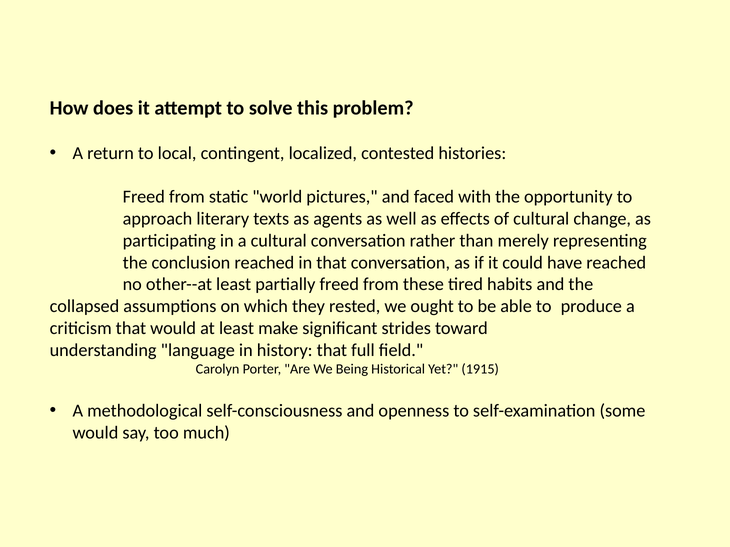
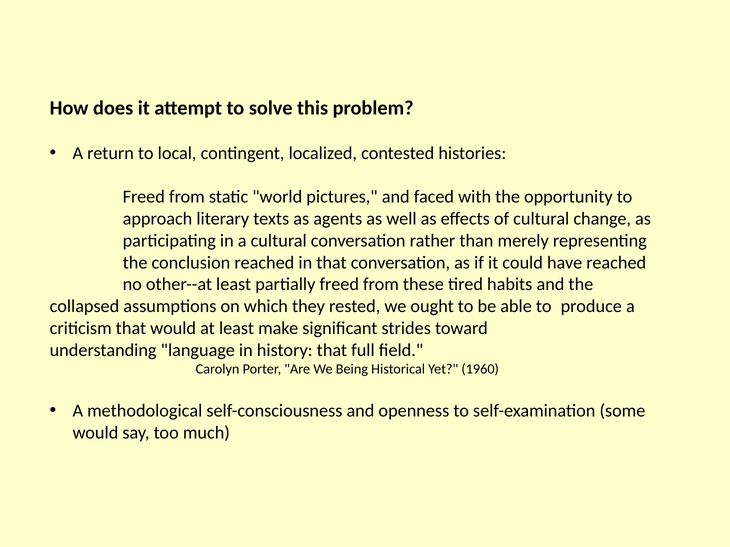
1915: 1915 -> 1960 (480, 370)
